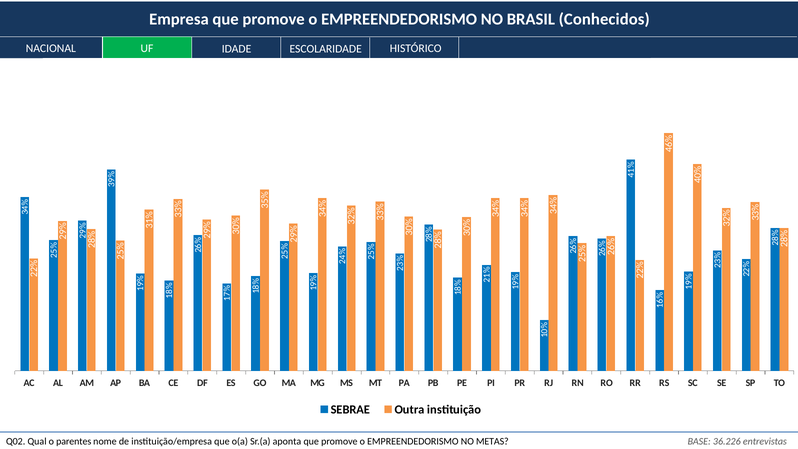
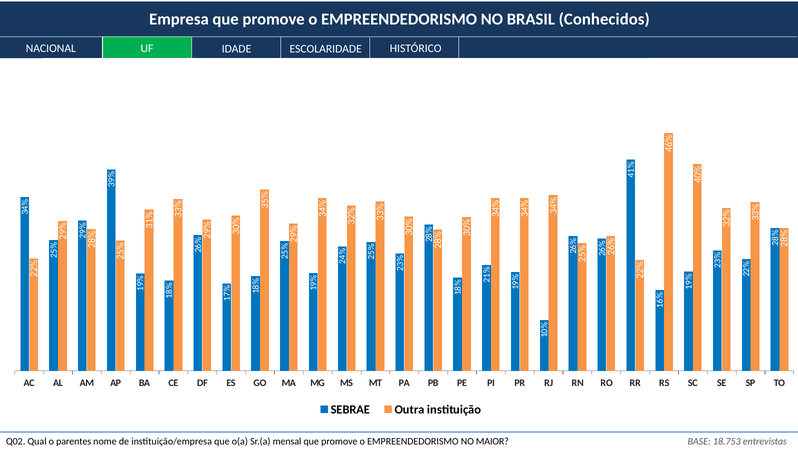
36.226: 36.226 -> 18.753 (727, 442)
aponta: aponta -> mensal (287, 442)
METAS: METAS -> MAIOR (492, 442)
